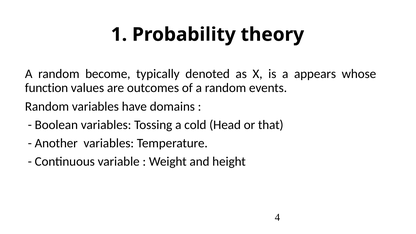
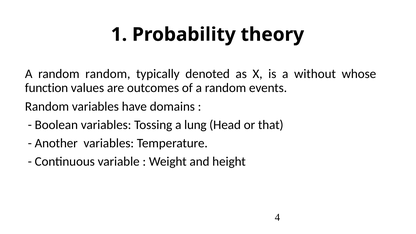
random become: become -> random (108, 74)
appears: appears -> without (315, 74)
cold: cold -> lung (195, 125)
